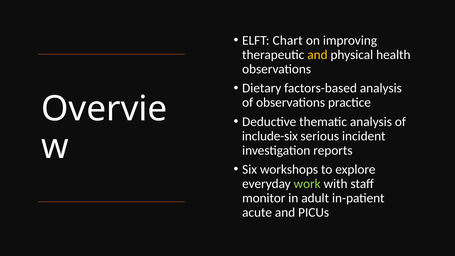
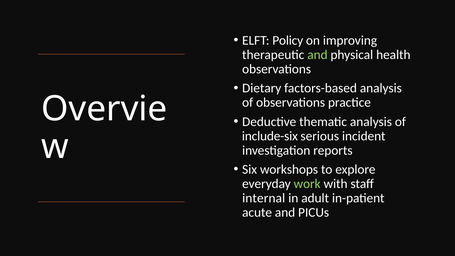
Chart: Chart -> Policy (288, 40)
and colour: yellow -> light green (317, 55)
monitor: monitor -> internal (264, 198)
